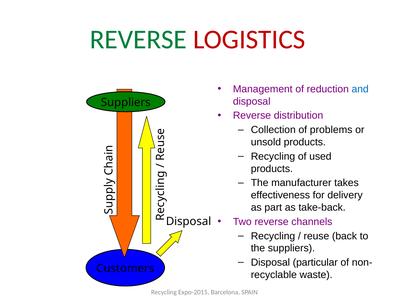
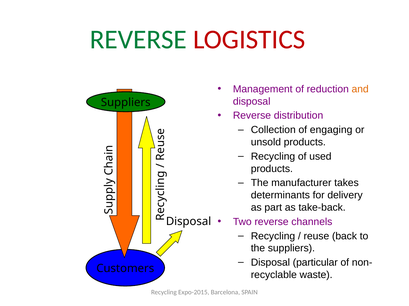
and colour: blue -> orange (360, 89)
problems: problems -> engaging (331, 130)
effectiveness: effectiveness -> determinants (280, 196)
